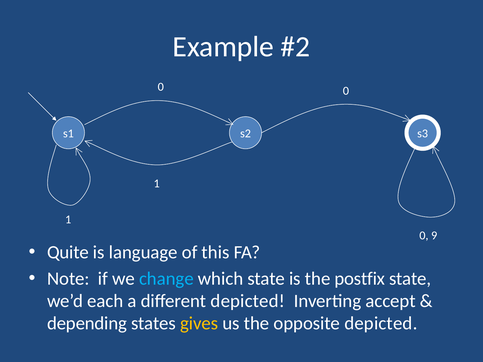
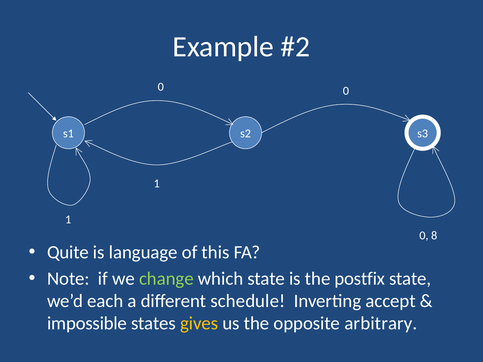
9: 9 -> 8 (434, 236)
change colour: light blue -> light green (166, 279)
different depicted: depicted -> schedule (248, 301)
depending: depending -> impossible (87, 324)
opposite depicted: depicted -> arbitrary (381, 324)
